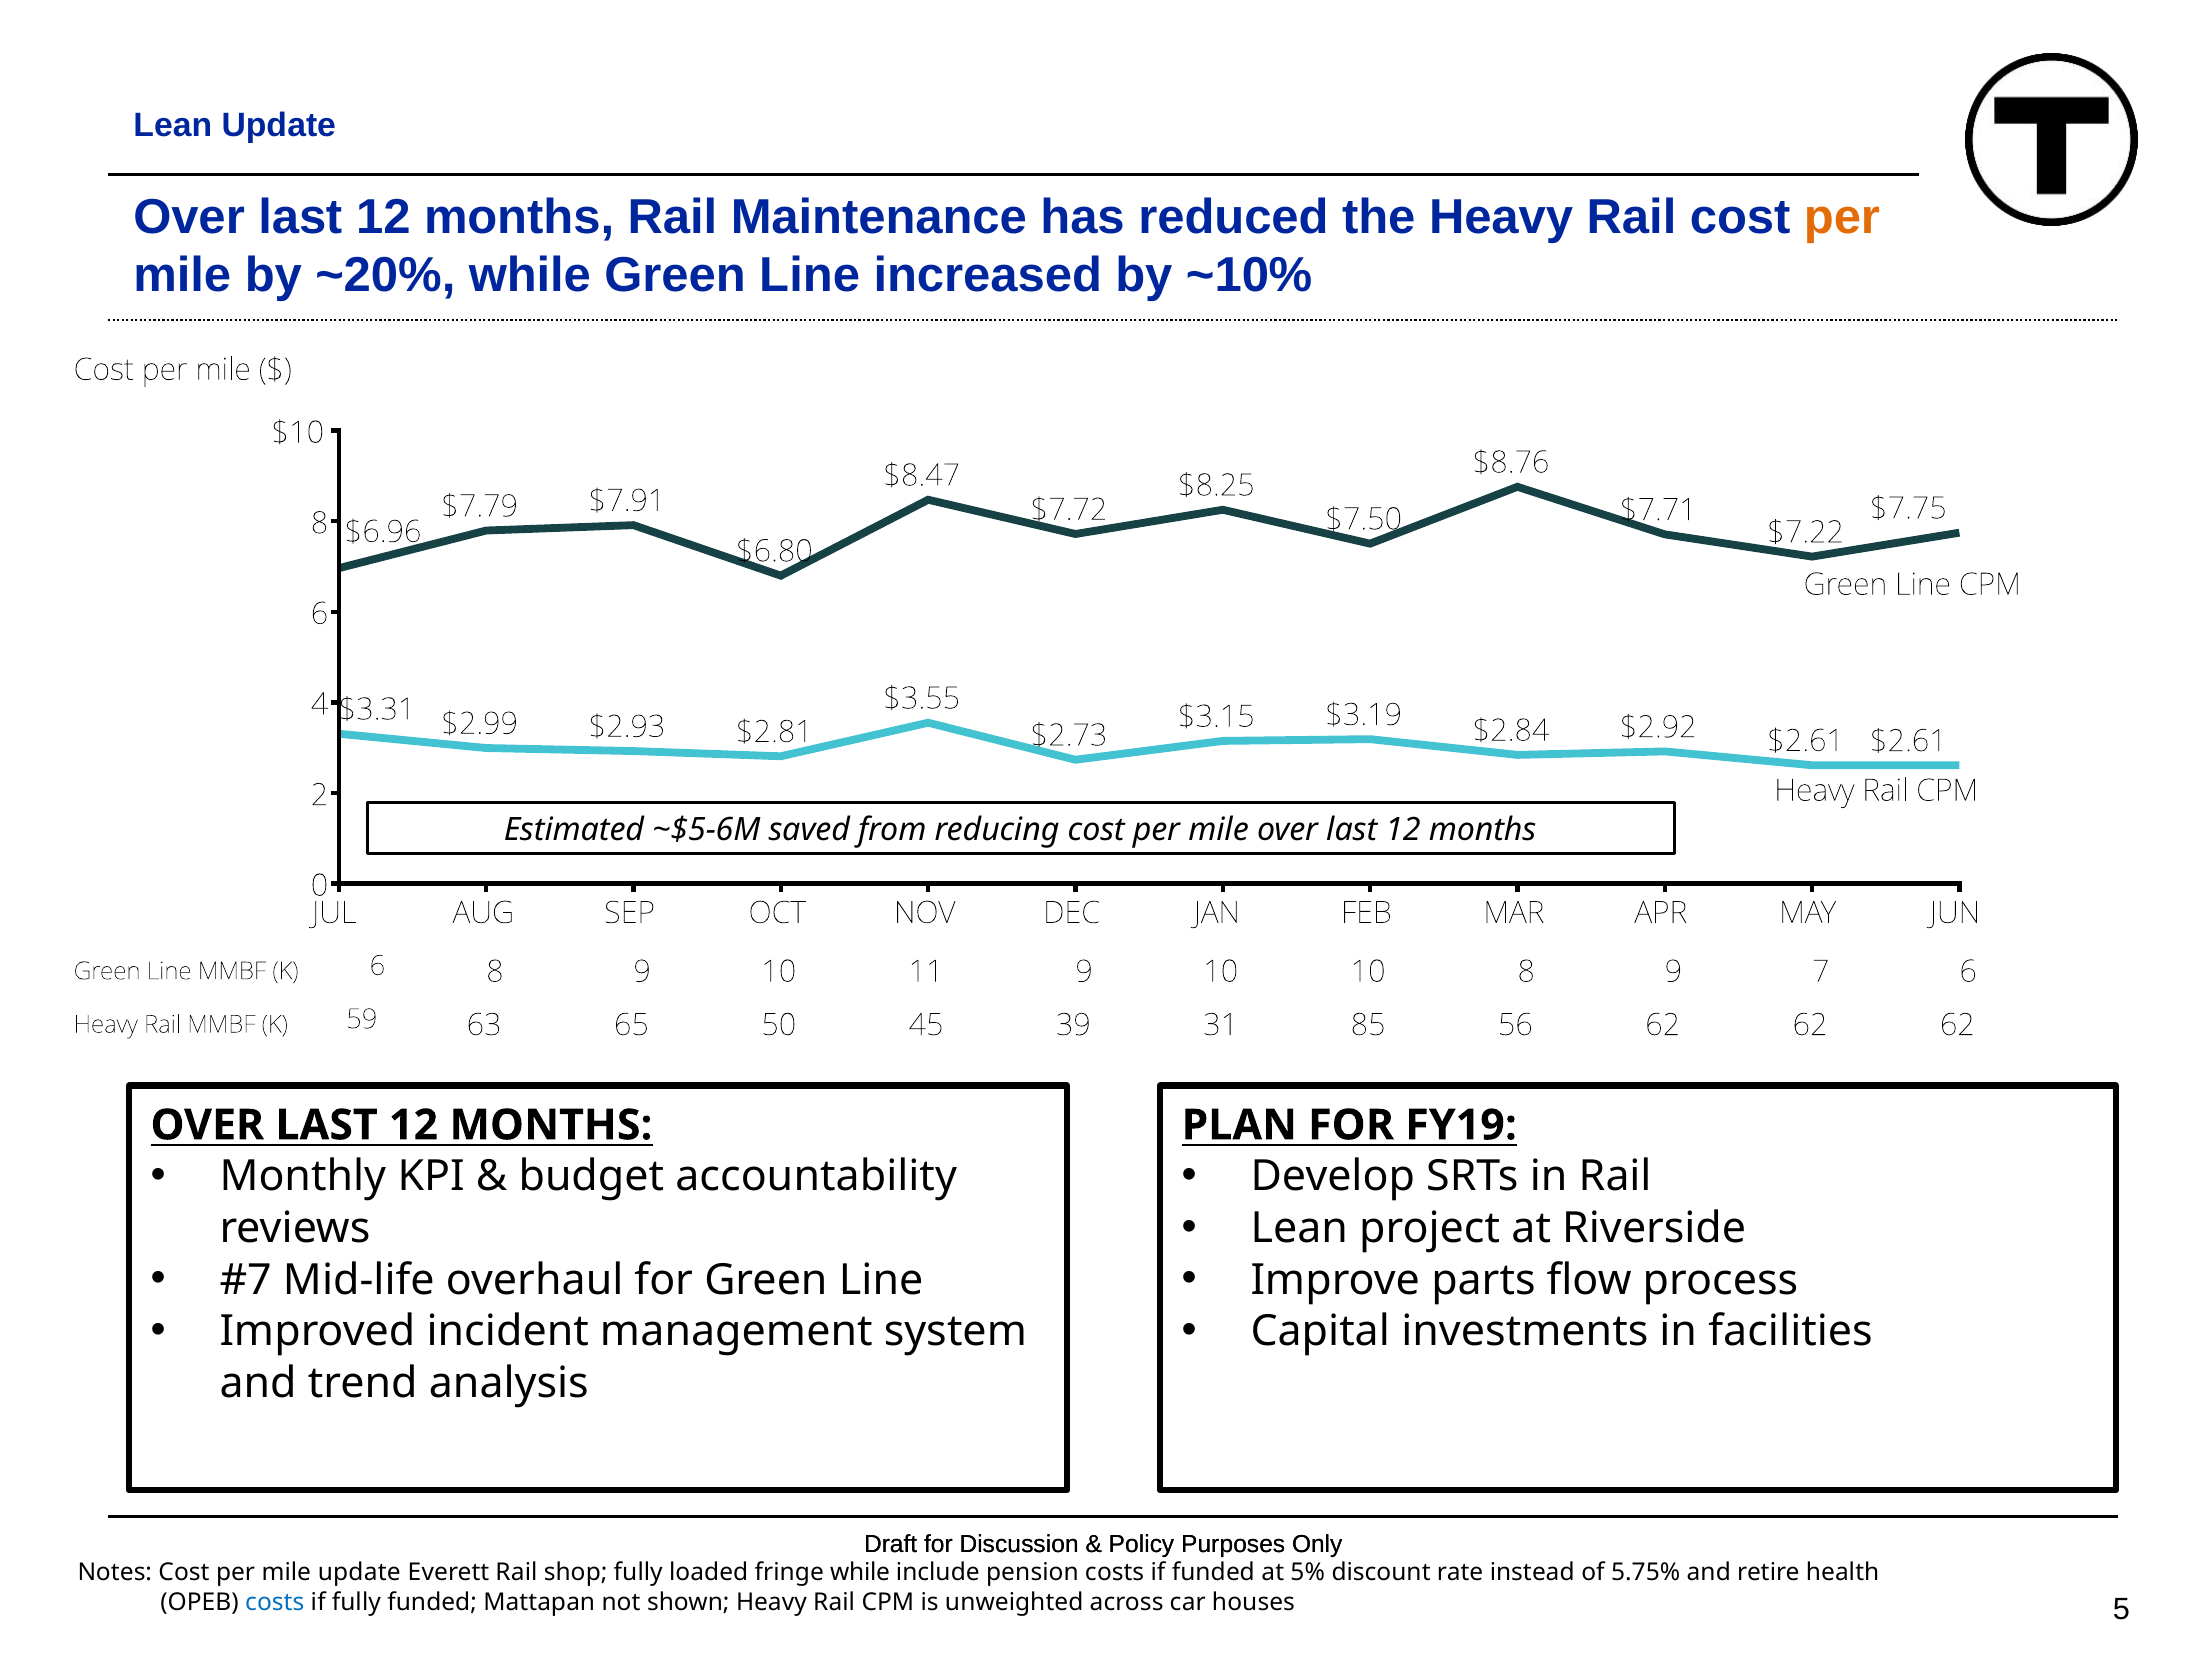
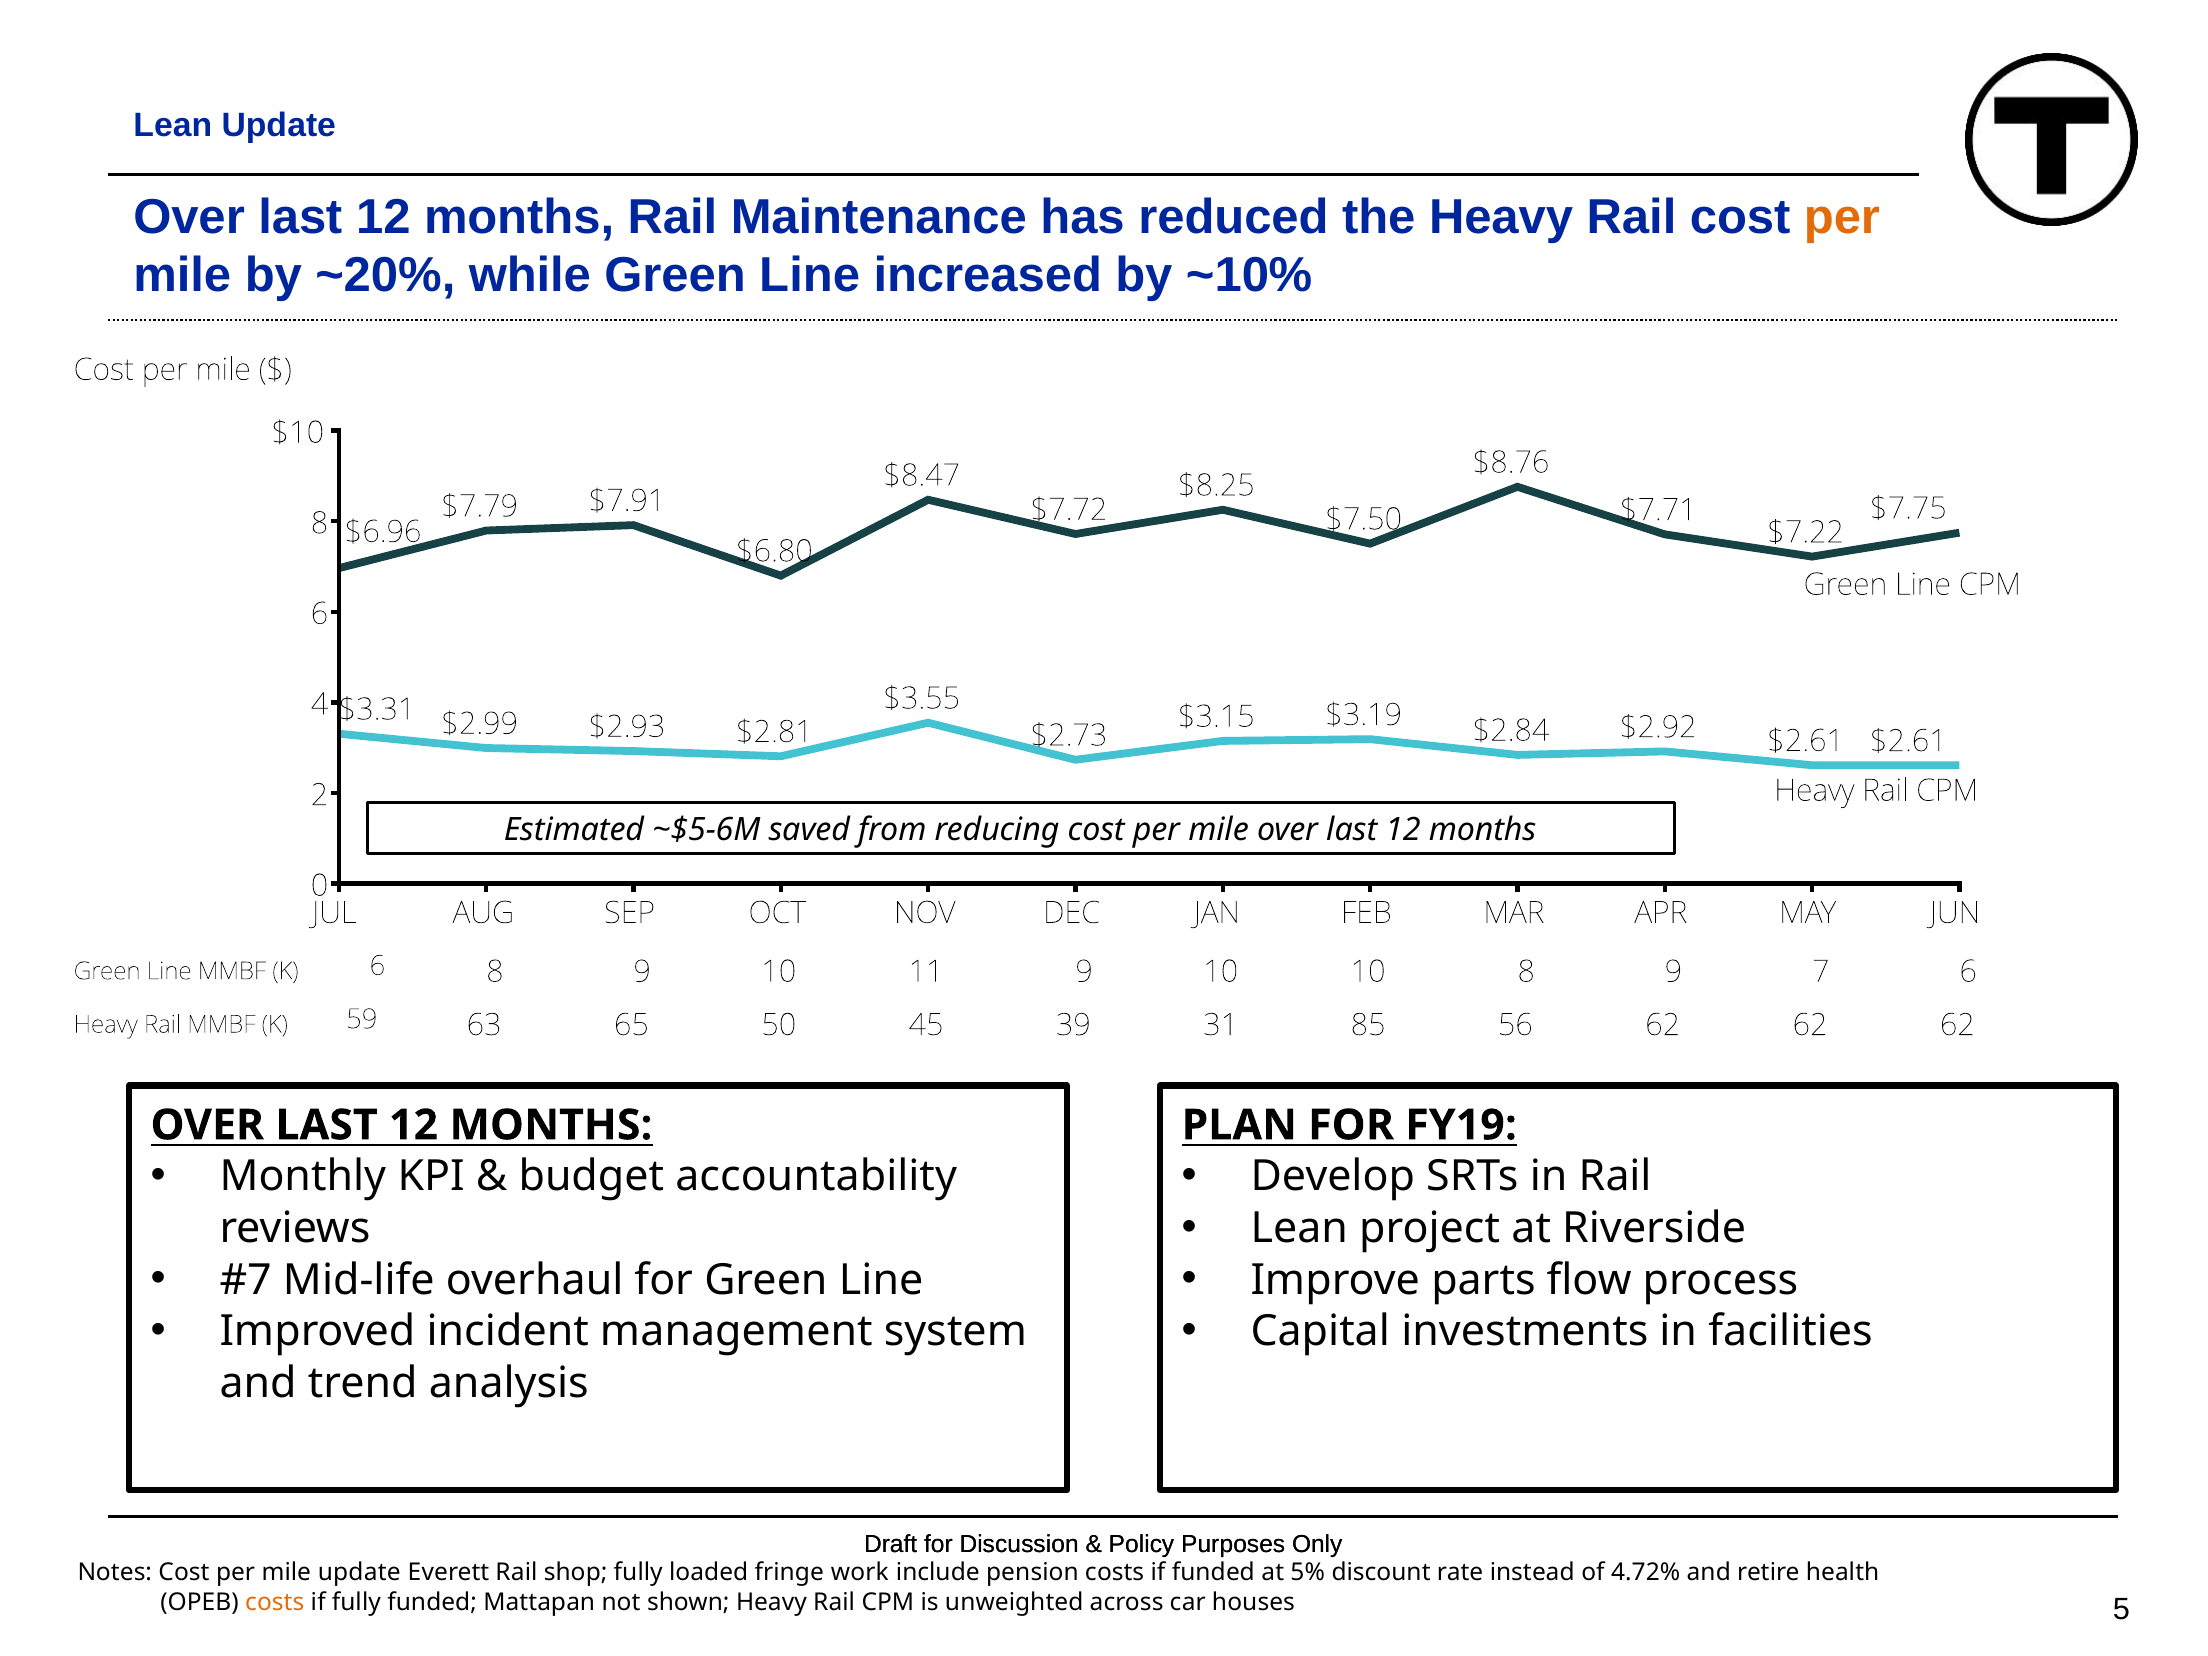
fringe while: while -> work (860, 1573)
5.75%: 5.75% -> 4.72% (1646, 1573)
costs colour: blue -> orange (275, 1602)
